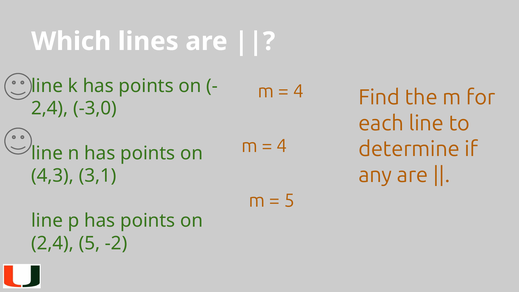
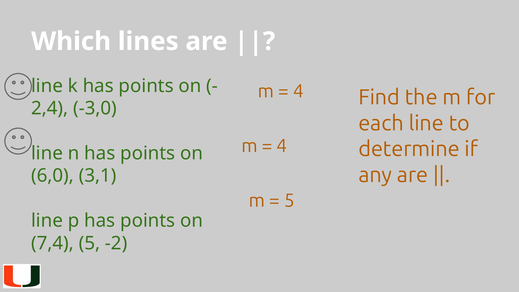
4,3: 4,3 -> 6,0 (53, 176)
2,4: 2,4 -> 7,4 (53, 243)
